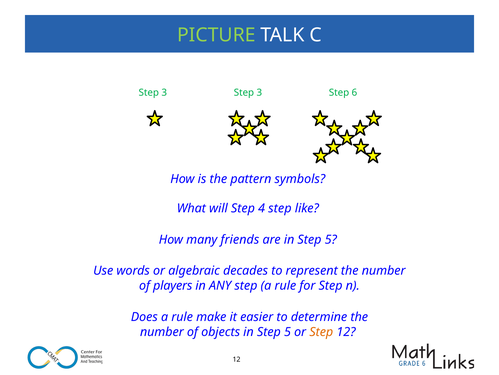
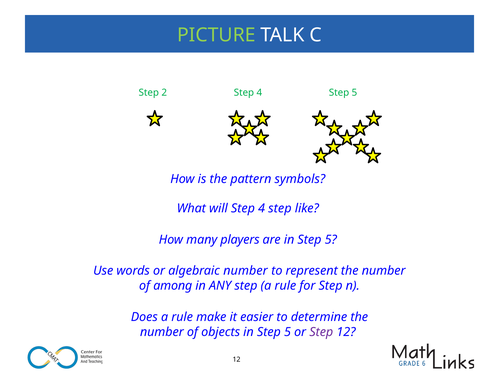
3: 3 -> 2 (164, 92)
3: 3 -> 4 (259, 92)
6: 6 -> 5 (354, 92)
friends: friends -> players (240, 239)
algebraic decades: decades -> number (246, 270)
players: players -> among (173, 285)
Step colour: orange -> purple (321, 331)
